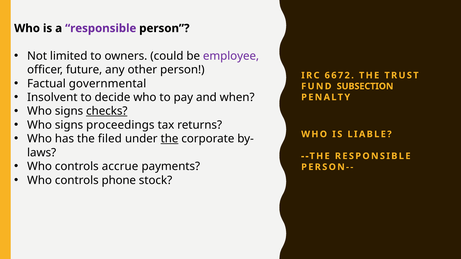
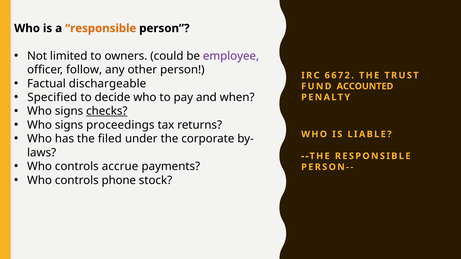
responsible colour: purple -> orange (101, 28)
future: future -> follow (84, 70)
governmental: governmental -> dischargeable (107, 84)
SUBSECTION: SUBSECTION -> ACCOUNTED (365, 86)
Insolvent: Insolvent -> Specified (52, 97)
the underline: present -> none (169, 139)
